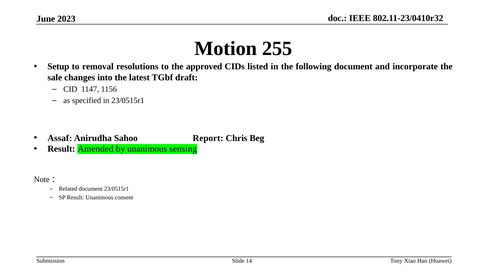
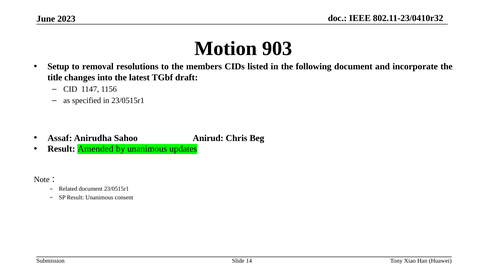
255: 255 -> 903 (277, 49)
approved: approved -> members (204, 67)
sale: sale -> title (55, 77)
Report: Report -> Anirud (208, 138)
sensing: sensing -> updates (183, 149)
